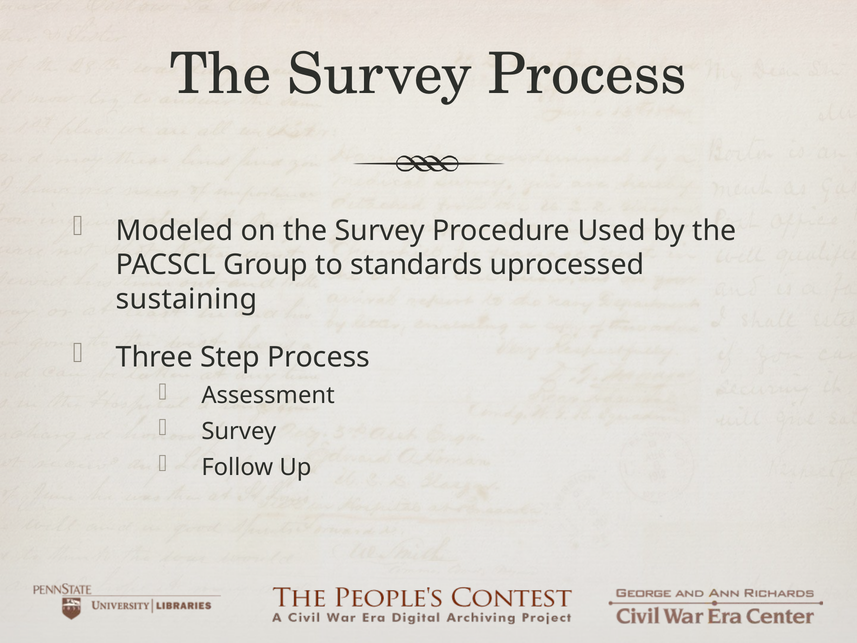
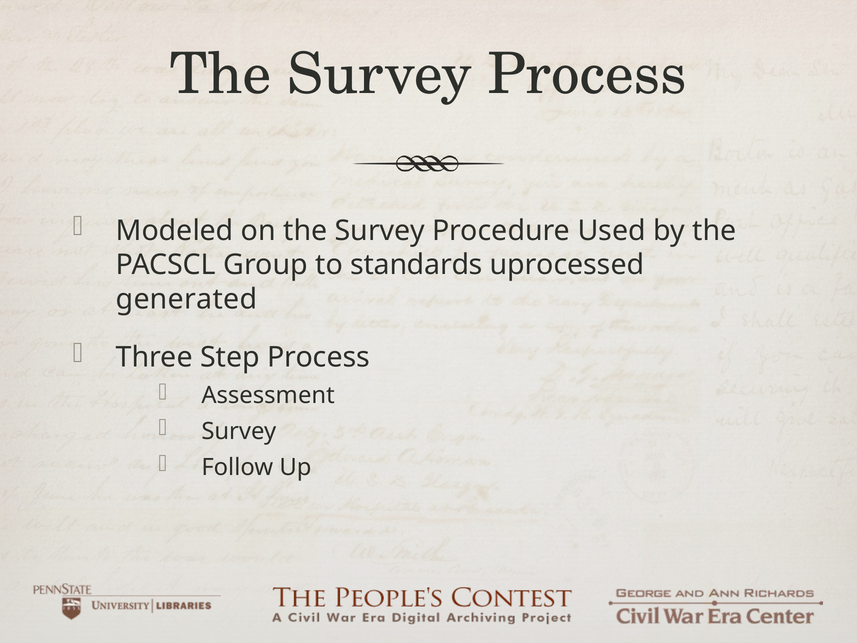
sustaining: sustaining -> generated (186, 299)
